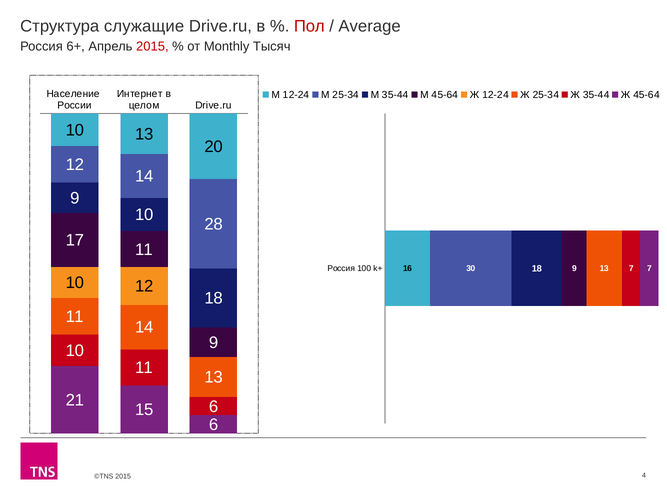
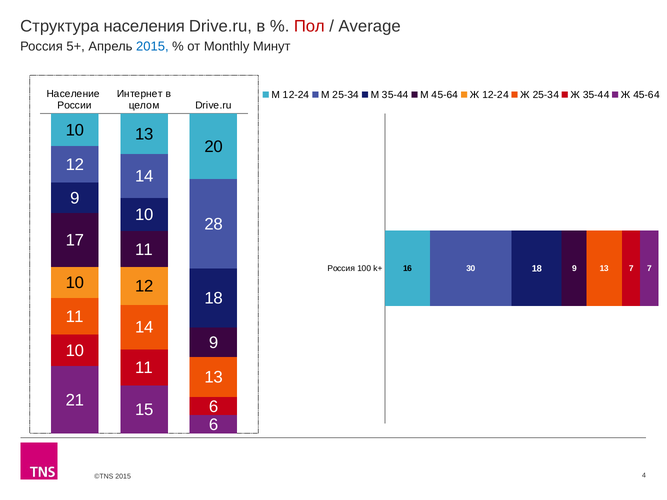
служащие: служащие -> населения (144, 26)
6+: 6+ -> 5+ (76, 47)
2015 colour: red -> blue (152, 47)
Тысяч: Тысяч -> Минут (272, 47)
